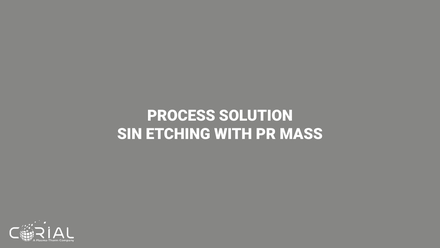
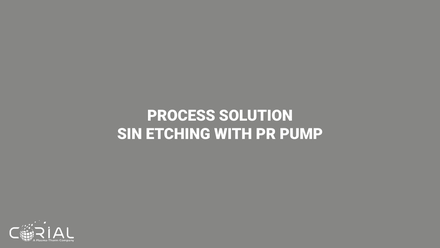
MASS: MASS -> PUMP (301, 134)
